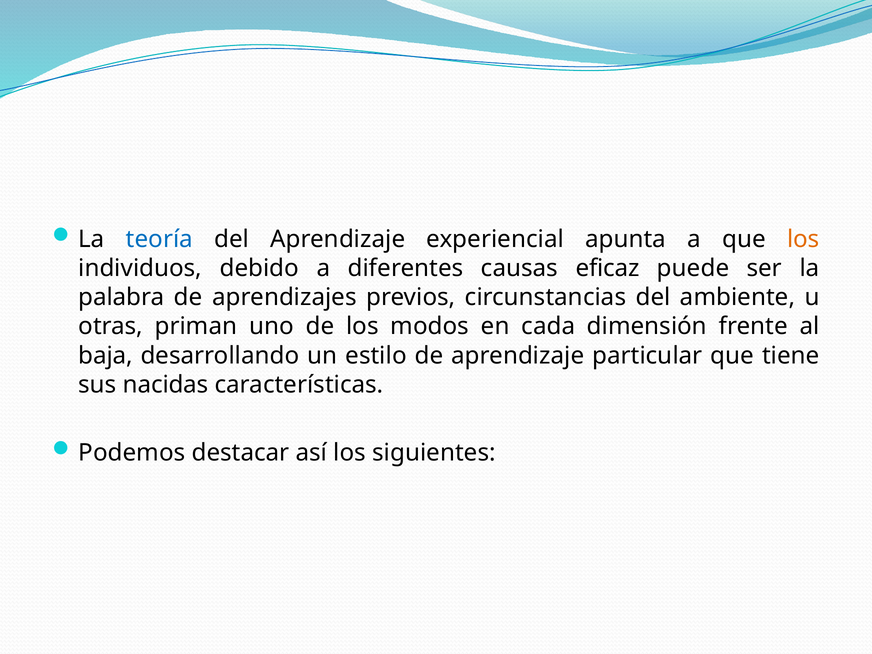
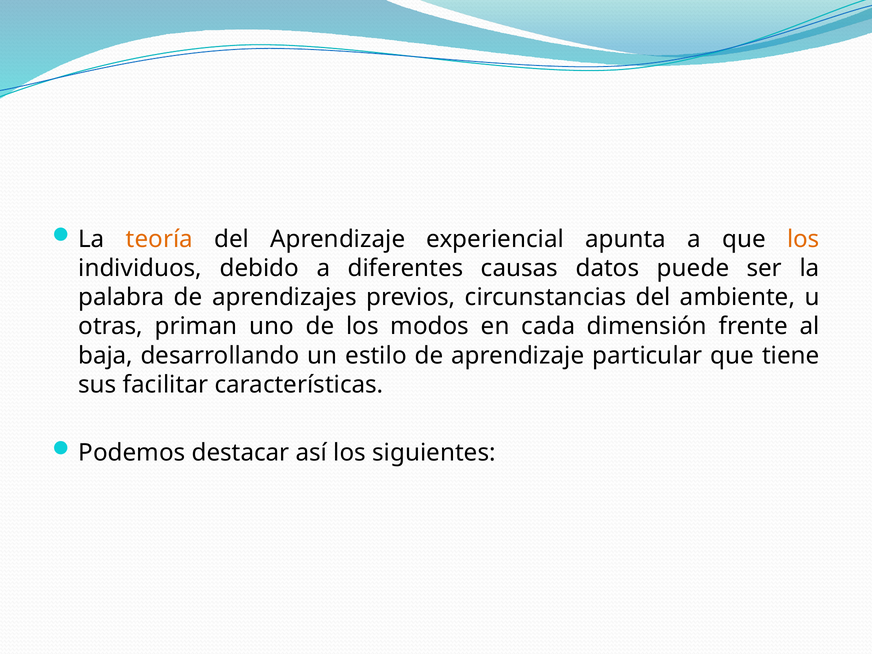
teoría colour: blue -> orange (159, 239)
eficaz: eficaz -> datos (607, 268)
nacidas: nacidas -> facilitar (166, 385)
